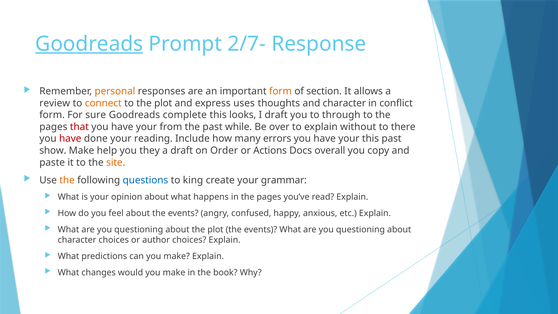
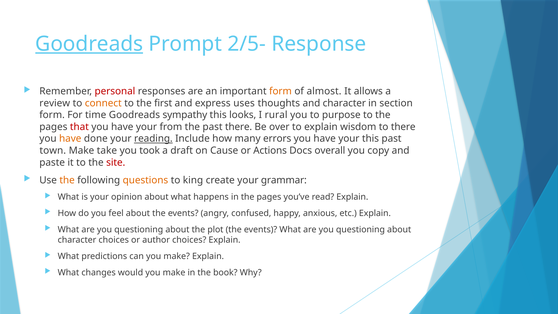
2/7-: 2/7- -> 2/5- (247, 44)
personal colour: orange -> red (115, 91)
section: section -> almost (324, 91)
to the plot: plot -> first (163, 103)
conflict: conflict -> section (396, 103)
sure: sure -> time (96, 115)
complete: complete -> sympathy (185, 115)
I draft: draft -> rural (276, 115)
through: through -> purpose (341, 115)
past while: while -> there (239, 127)
without: without -> wisdom (358, 127)
have colour: red -> orange (70, 139)
reading underline: none -> present (153, 139)
show: show -> town (53, 151)
help: help -> take (107, 151)
they: they -> took (150, 151)
Order: Order -> Cause (224, 151)
site colour: orange -> red (116, 162)
questions colour: blue -> orange (145, 180)
